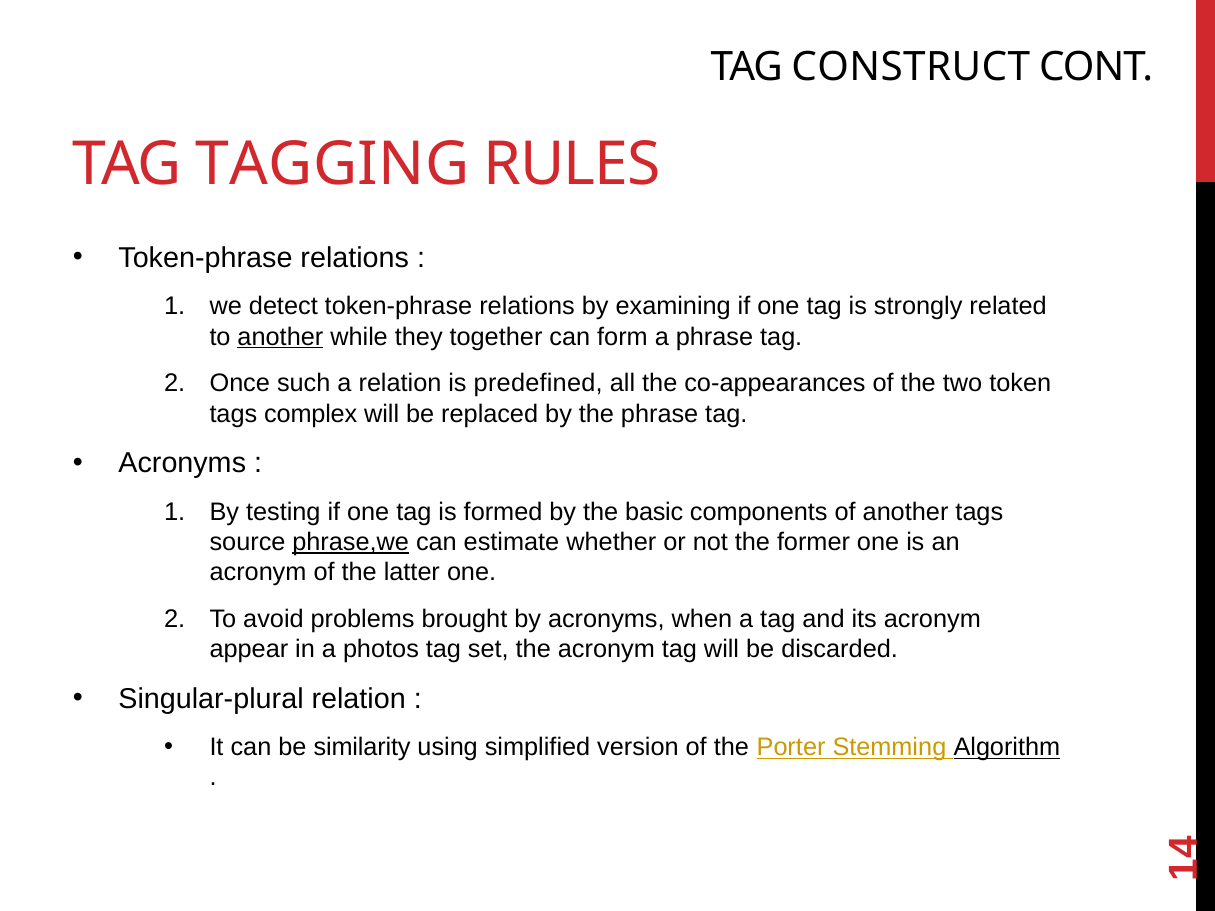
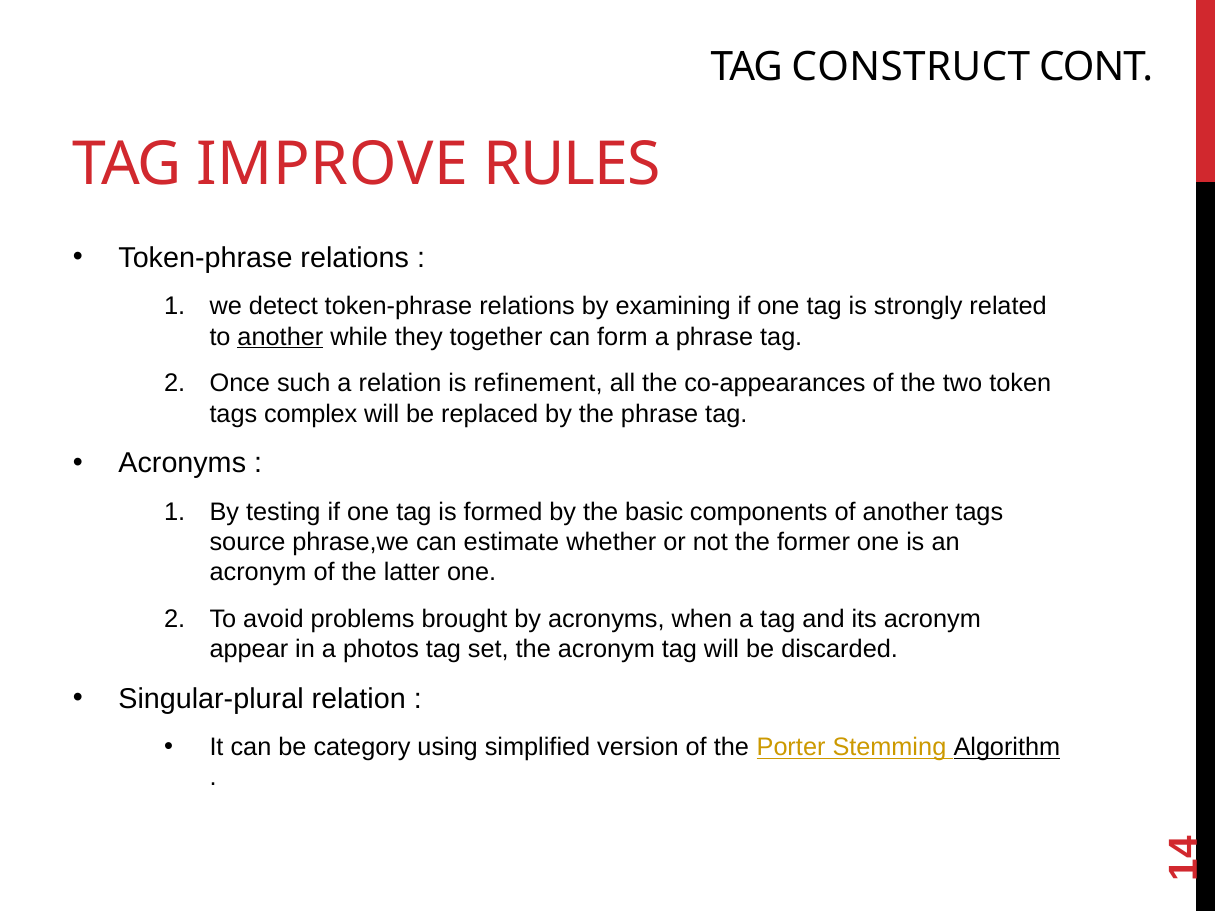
TAGGING: TAGGING -> IMPROVE (332, 164)
predefined: predefined -> refinement (538, 384)
phrase,we underline: present -> none (351, 542)
similarity: similarity -> category (362, 747)
